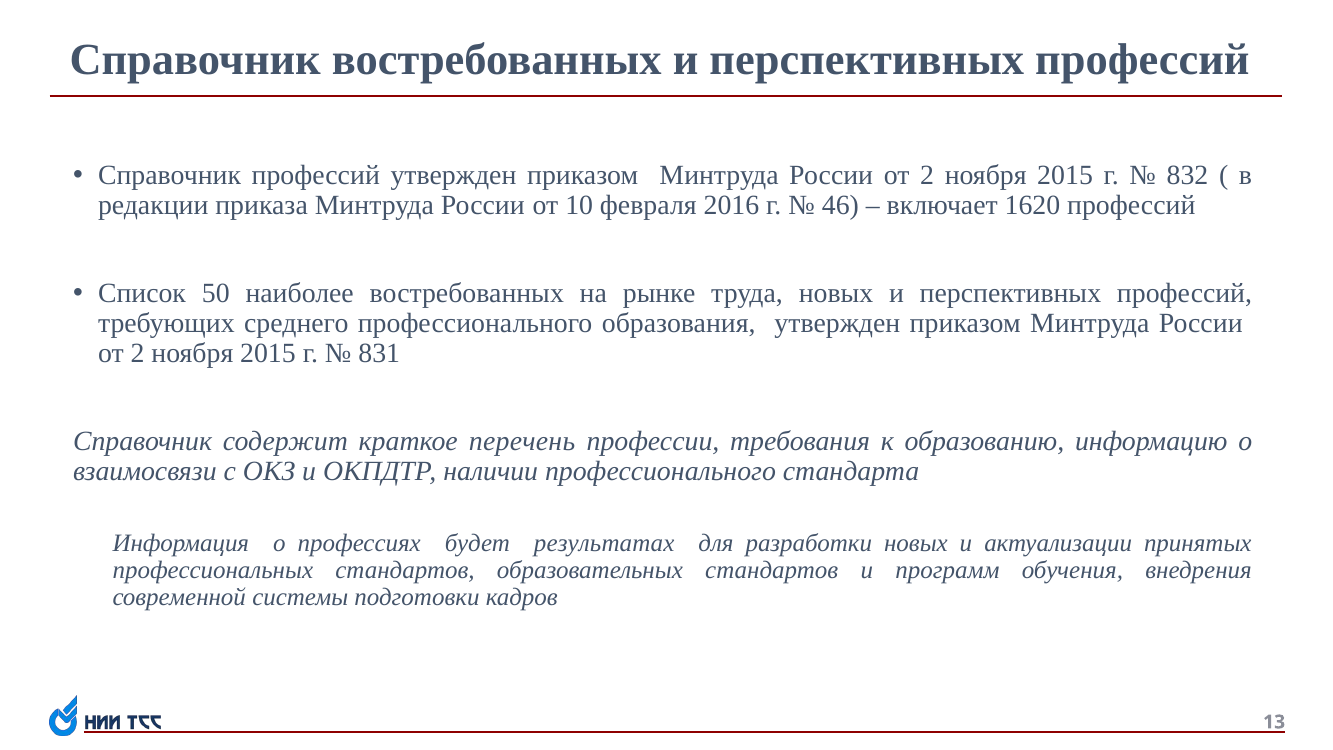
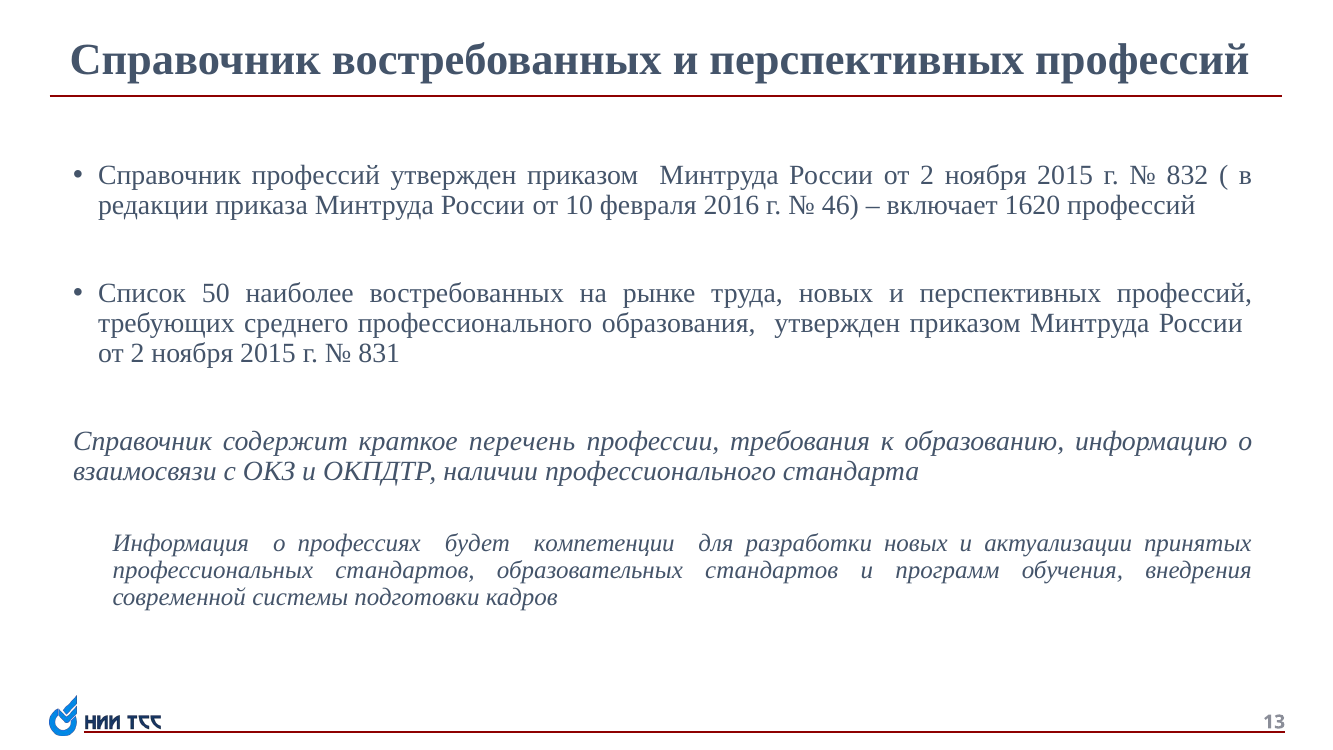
результатах: результатах -> компетенции (604, 544)
